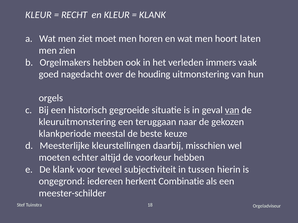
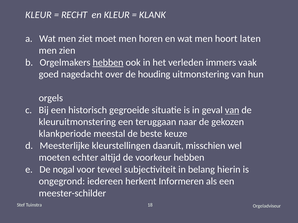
hebben underline: none -> present (108, 63)
daarbij: daarbij -> daaruit (168, 146)
De klank: klank -> nogal (64, 170)
tussen: tussen -> belang (201, 170)
Combinatie: Combinatie -> Informeren (181, 182)
